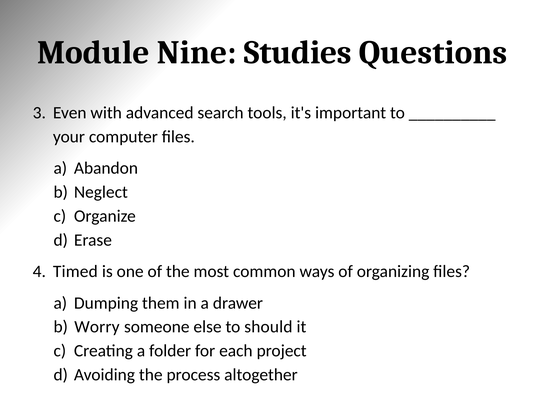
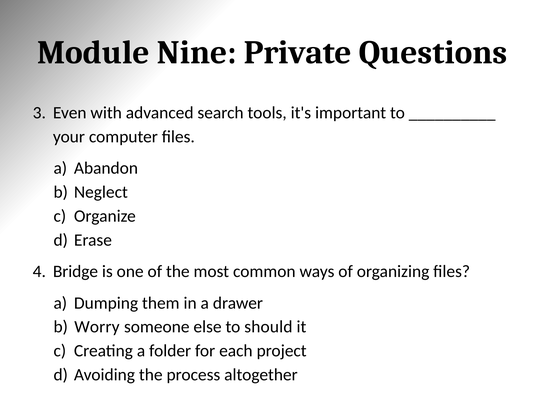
Studies: Studies -> Private (298, 53)
Timed: Timed -> Bridge (76, 272)
